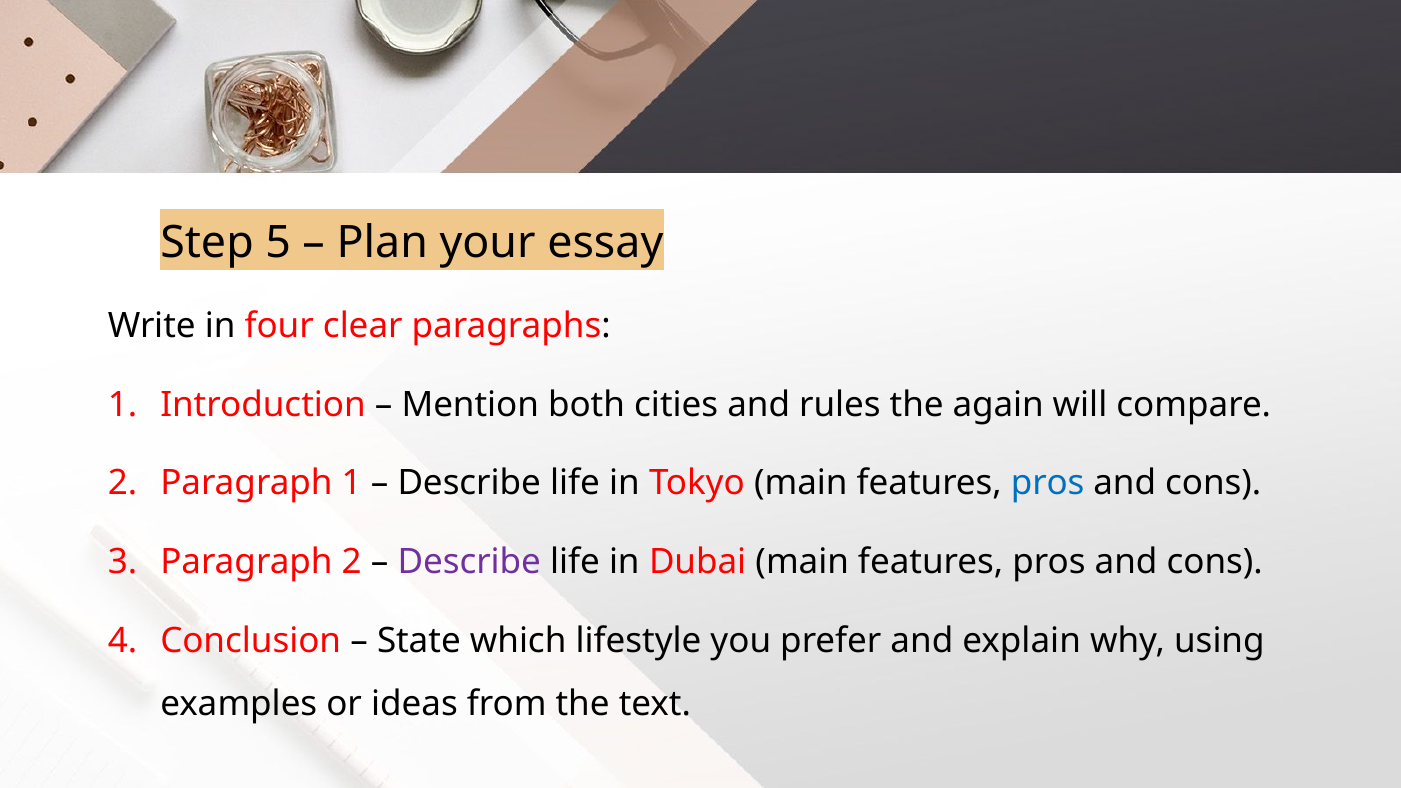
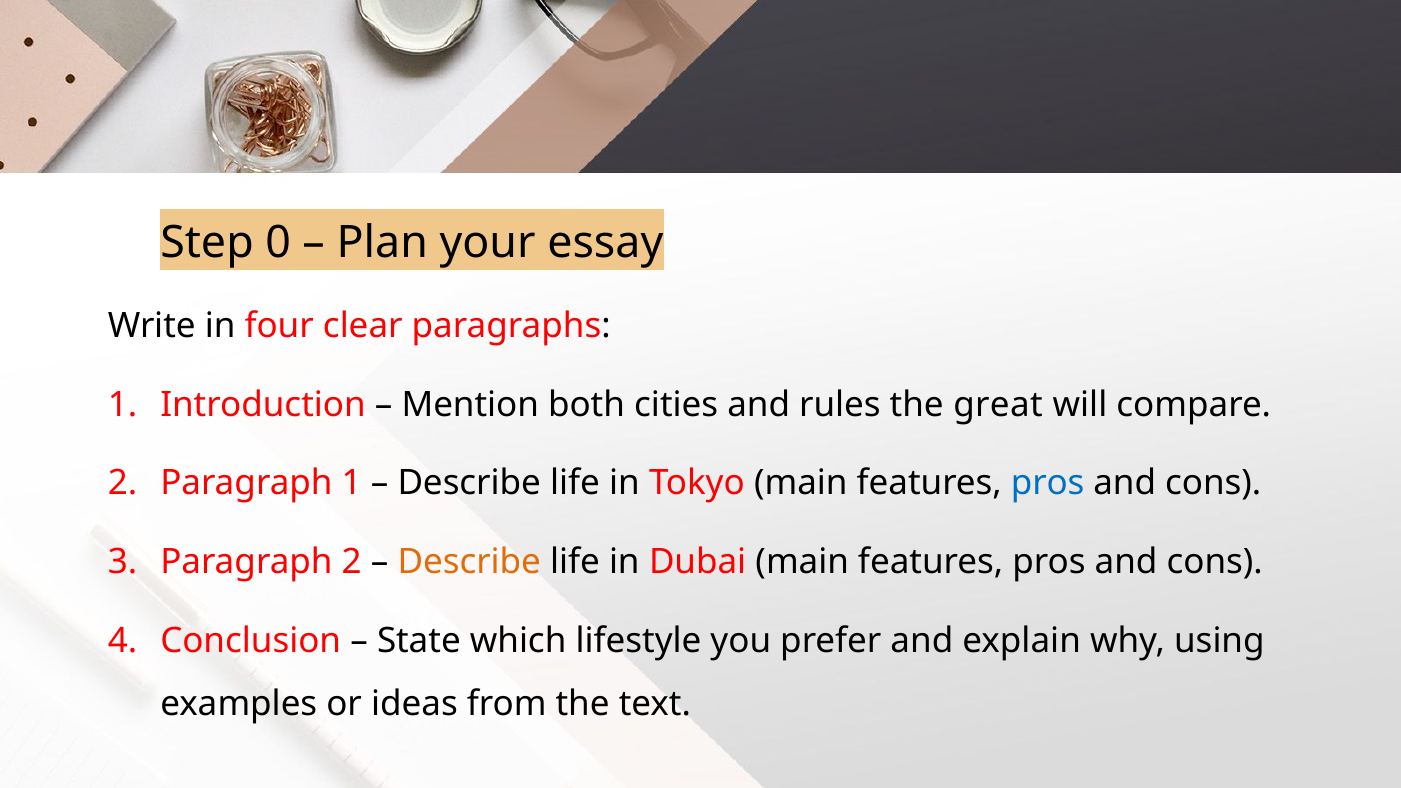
5: 5 -> 0 (278, 243)
again: again -> great (998, 405)
Describe colour: purple -> orange (469, 562)
